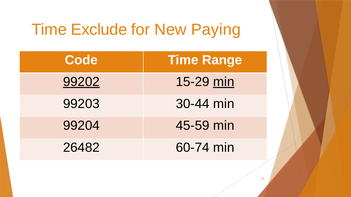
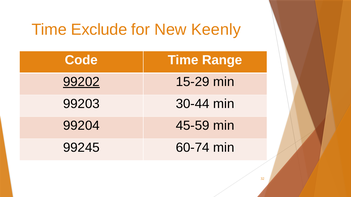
Paying: Paying -> Keenly (216, 30)
min underline: present -> none (224, 82)
26482: 26482 -> 99245 (81, 148)
